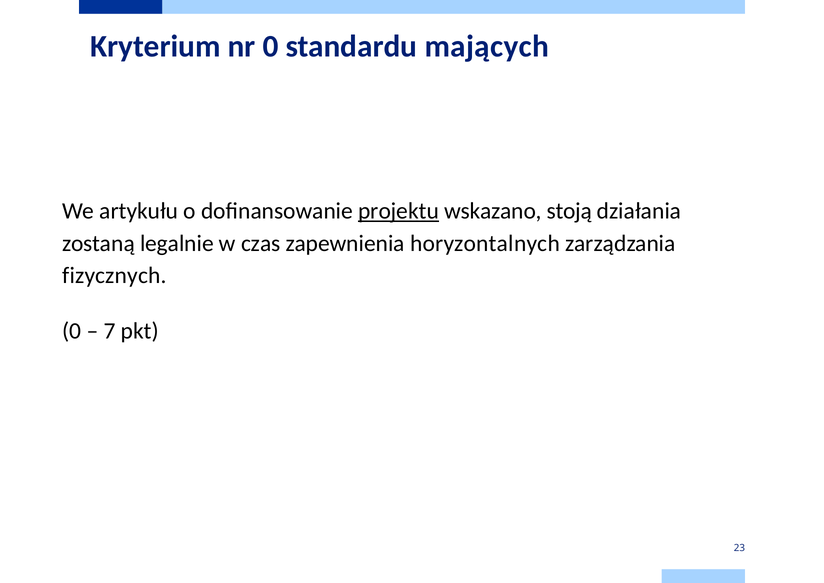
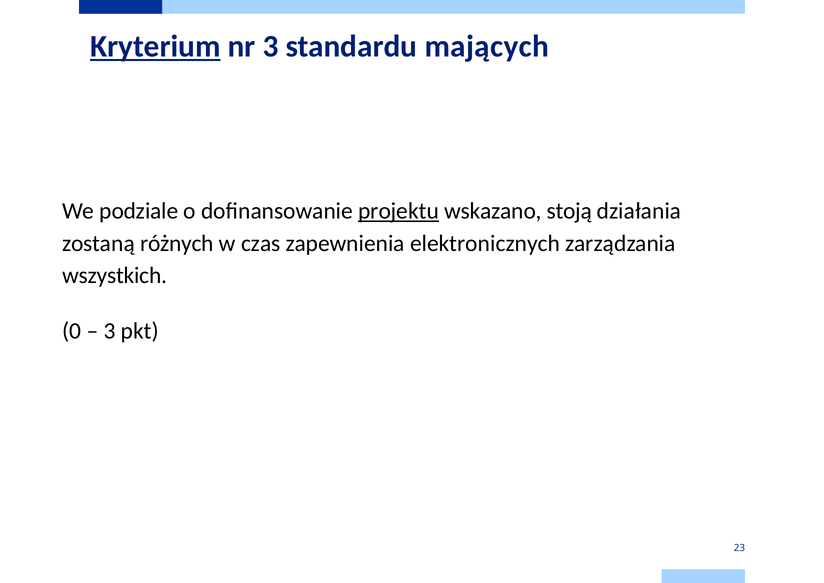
Kryterium underline: none -> present (155, 46)
nr 0: 0 -> 3 (270, 46)
artykułu: artykułu -> podziale (139, 211)
legalnie: legalnie -> różnych (177, 243)
horyzontalnych: horyzontalnych -> elektronicznych (485, 243)
fizycznych: fizycznych -> wszystkich (115, 275)
7: 7 -> 3 (110, 331)
